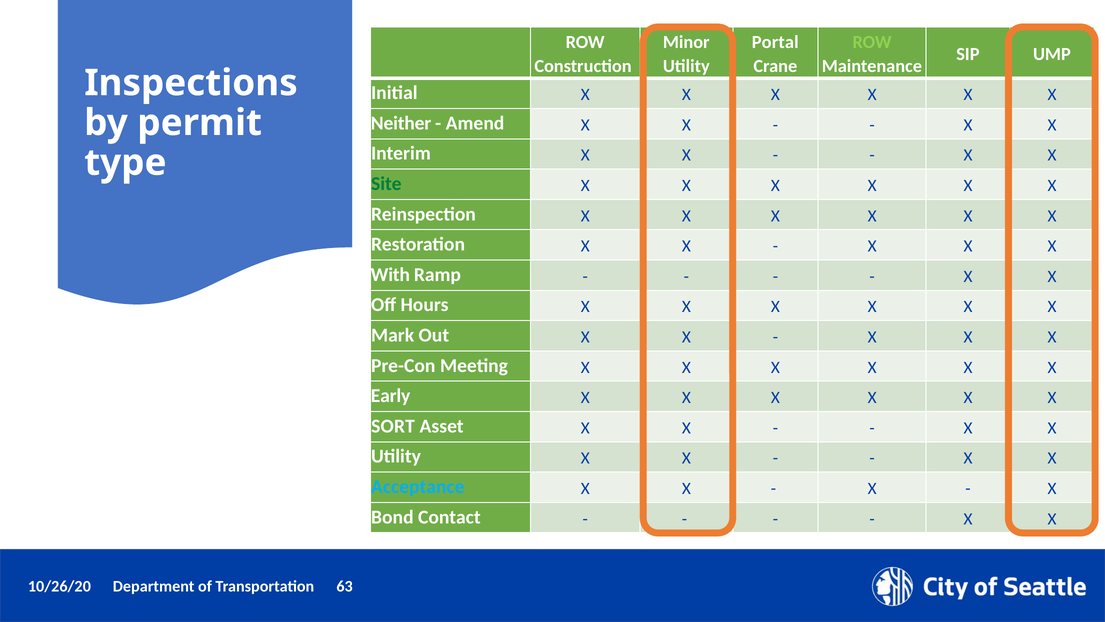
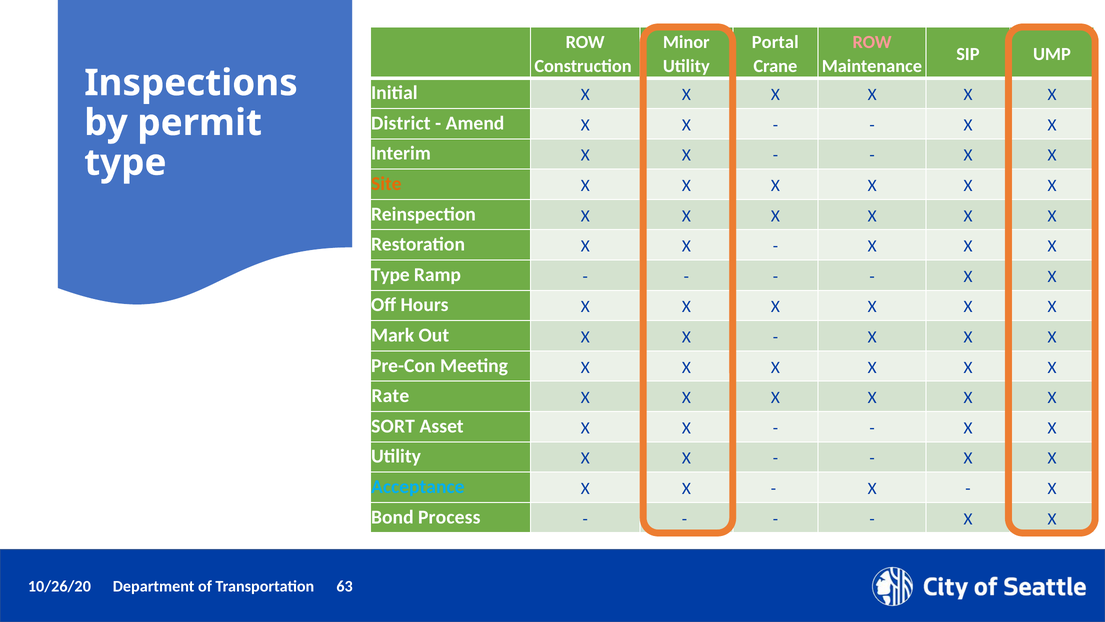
ROW colour: light green -> pink (872, 42)
Neither: Neither -> District (401, 123)
Site colour: green -> orange (386, 184)
With: With -> Type (390, 274)
Early: Early -> Rate (390, 396)
Contact: Contact -> Process (449, 517)
